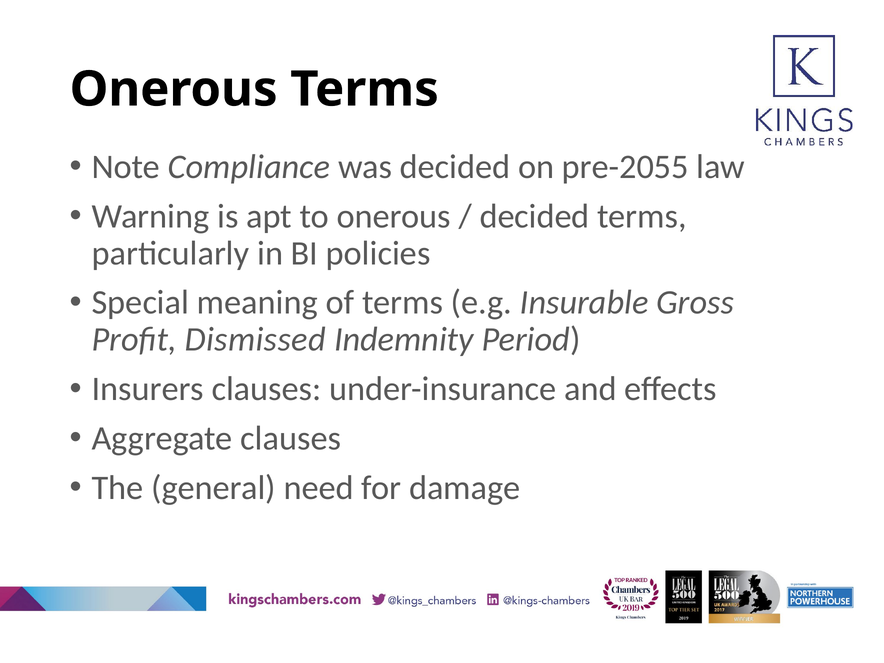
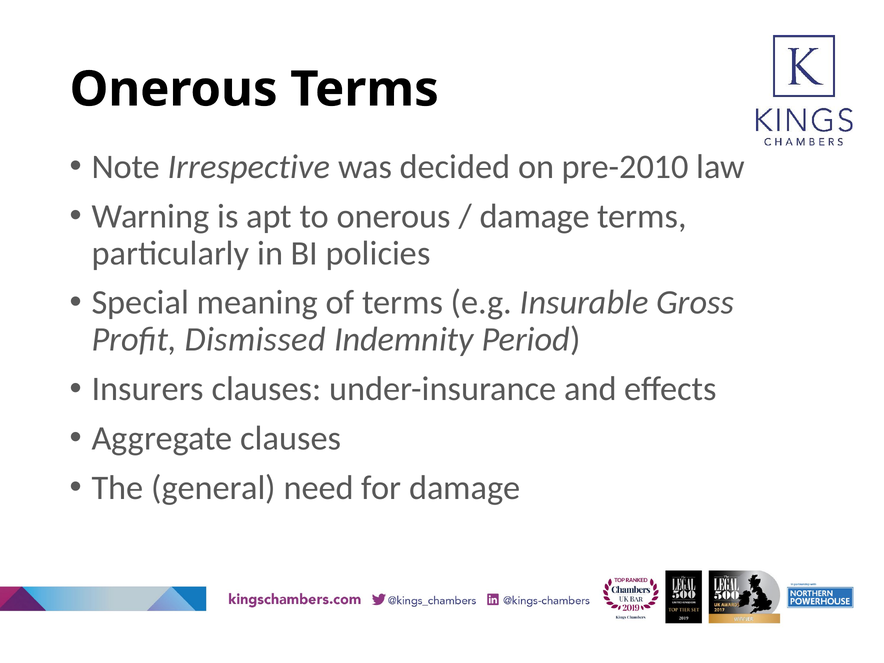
Compliance: Compliance -> Irrespective (249, 167)
pre-2055: pre-2055 -> pre-2010 (625, 167)
decided: decided -> damage (535, 216)
